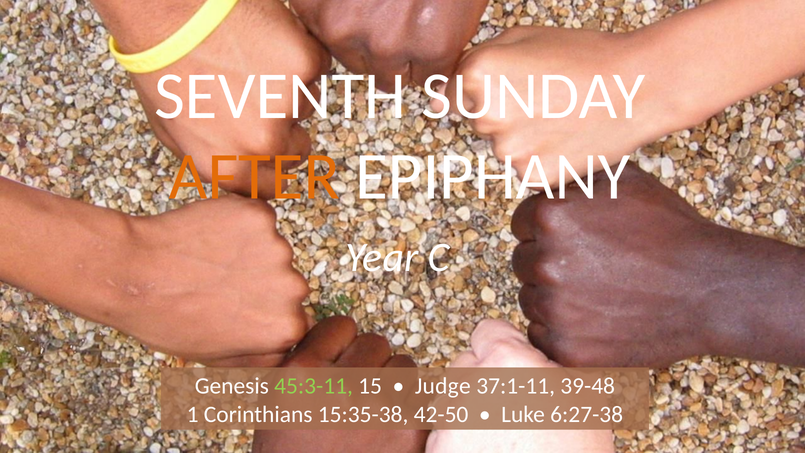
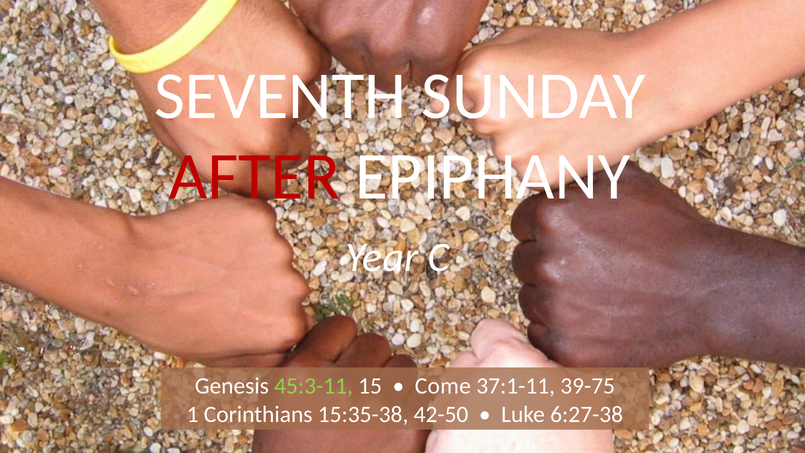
AFTER colour: orange -> red (254, 176)
Judge: Judge -> Come (443, 386)
39-48: 39-48 -> 39-75 (588, 386)
